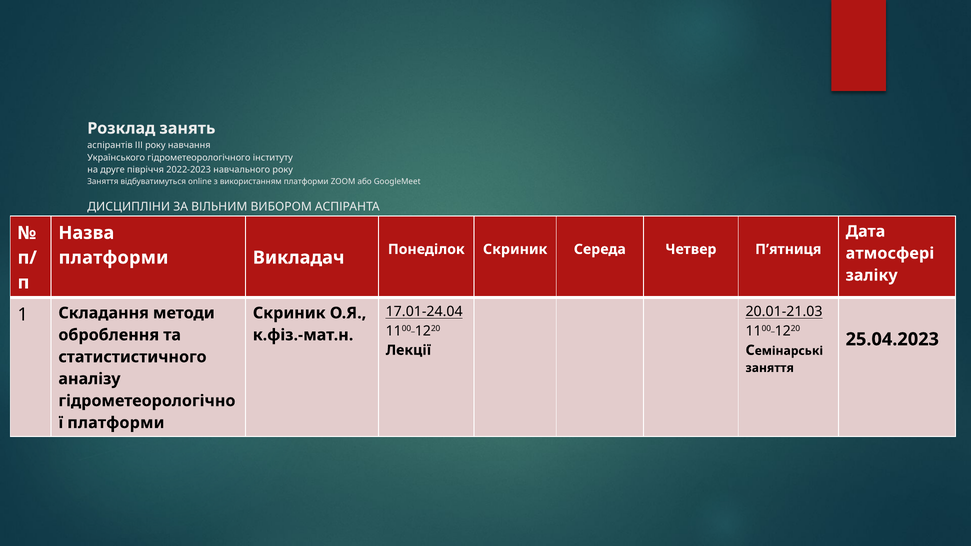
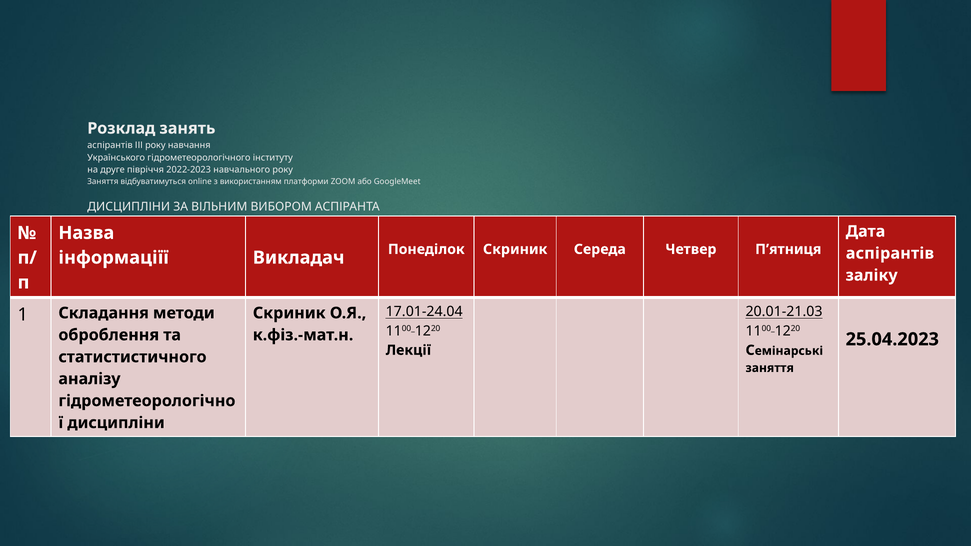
атмосфері: атмосфері -> аспірантів (890, 253)
платформи: платформи -> інформаціїї (114, 258)
платформи: платформи -> дисципліни (116, 423)
